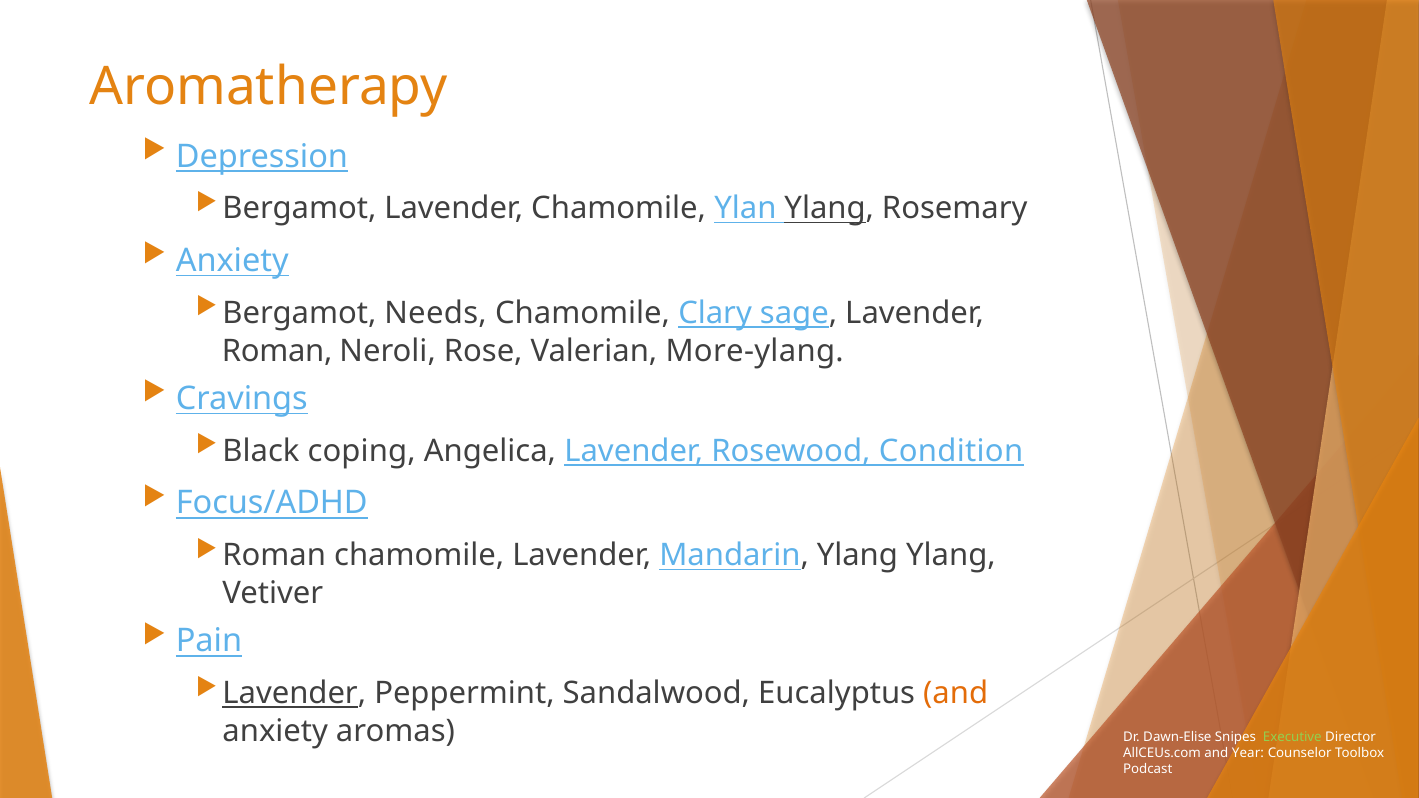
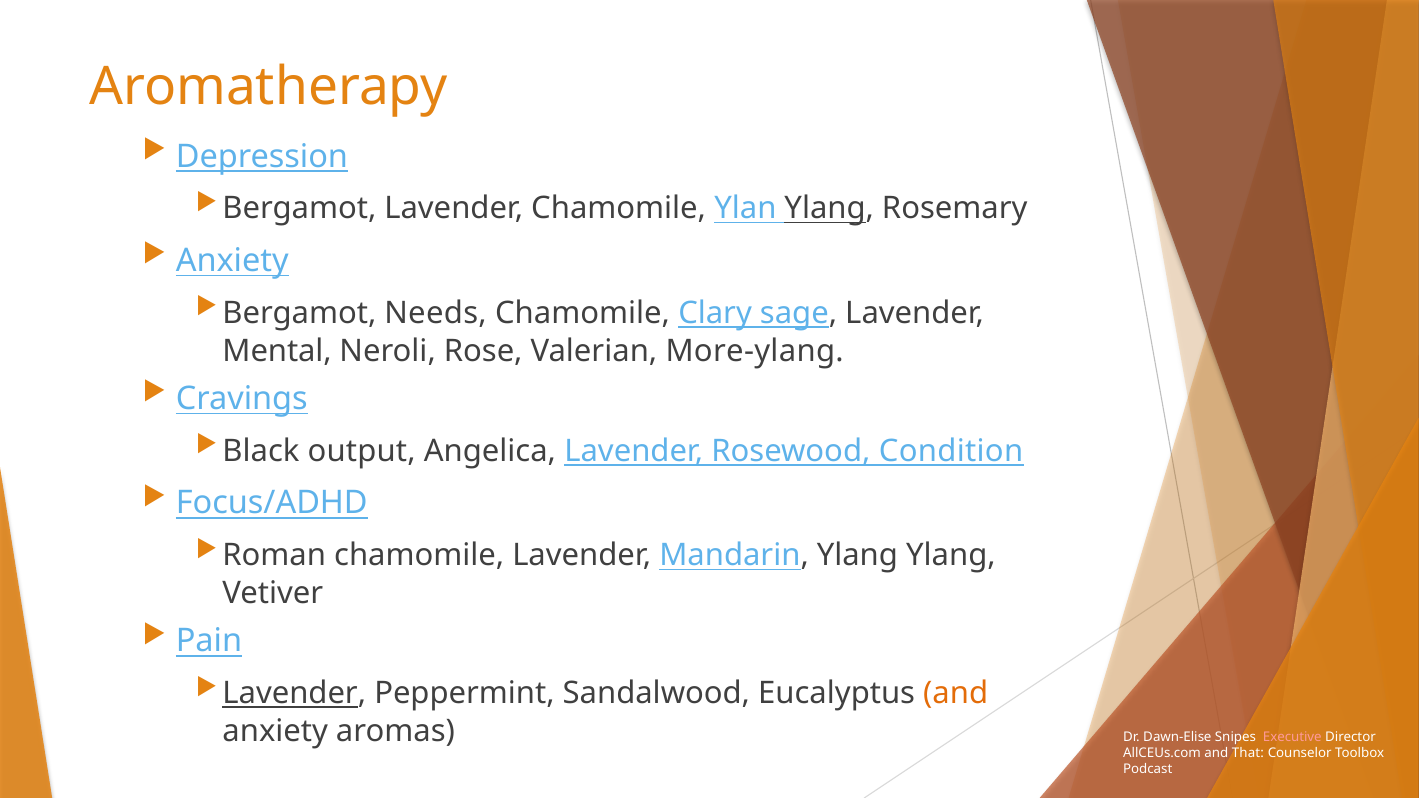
Roman: Roman -> Mental (277, 351)
coping: coping -> output (362, 451)
Executive colour: light green -> pink (1292, 737)
Year: Year -> That (1248, 753)
